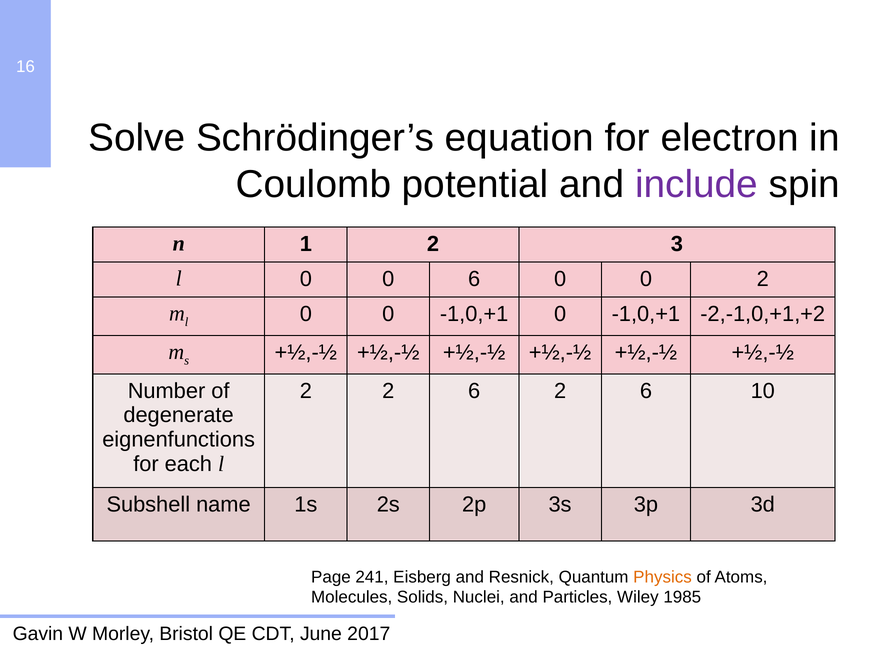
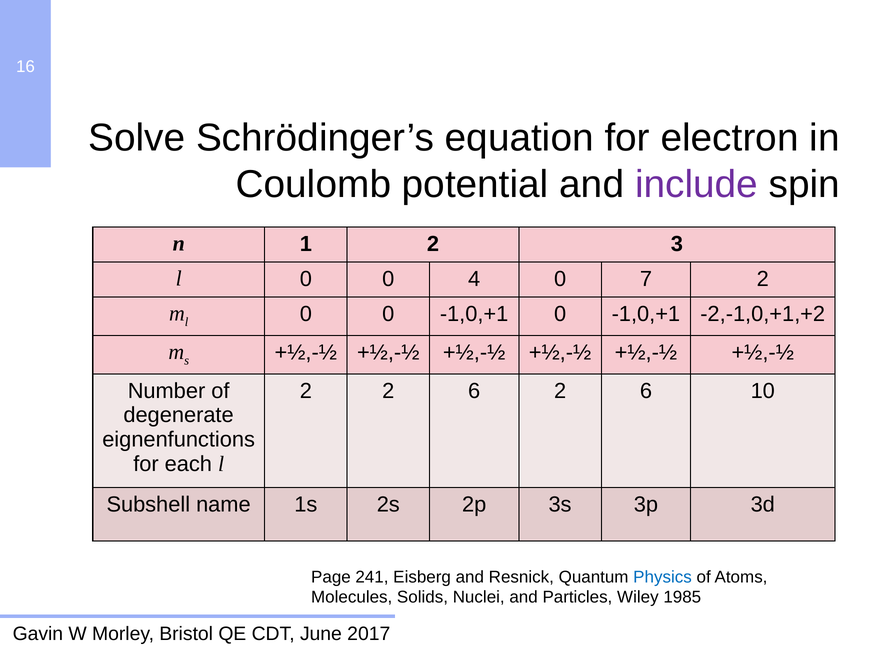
0 6: 6 -> 4 (474, 279)
0: 0 -> 7 (646, 279)
Physics colour: orange -> blue (663, 577)
